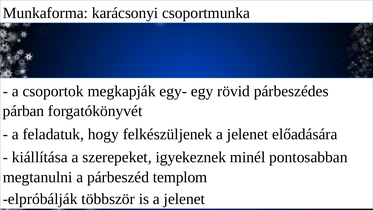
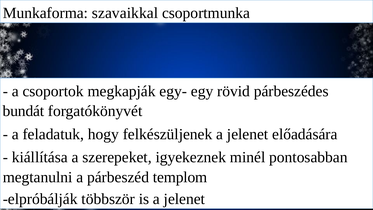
karácsonyi: karácsonyi -> szavaikkal (125, 13)
párban: párban -> bundát (23, 111)
